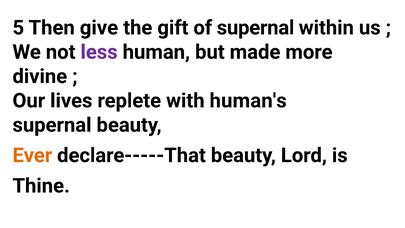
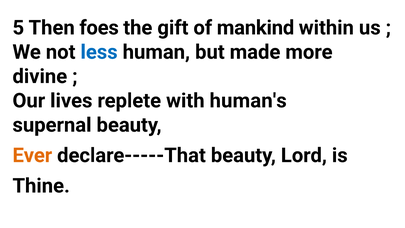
give: give -> foes (99, 28)
of supernal: supernal -> mankind (256, 28)
less colour: purple -> blue (99, 52)
